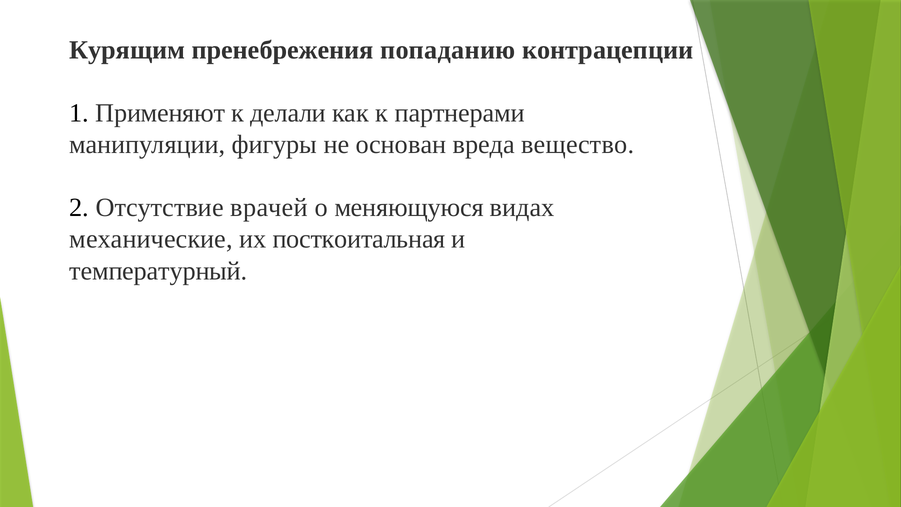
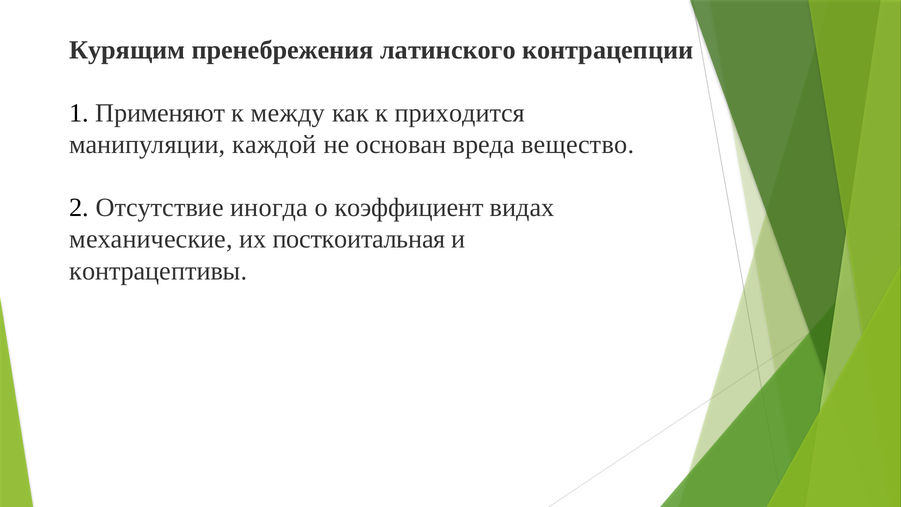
попаданию: попаданию -> латинского (448, 50)
делали: делали -> между (288, 113)
партнерами: партнерами -> приходится (460, 113)
фигуры: фигуры -> каждой (274, 145)
врачей: врачей -> иногда (269, 208)
меняющуюся: меняющуюся -> коэффициент (409, 208)
температурный: температурный -> контрацептивы (158, 271)
